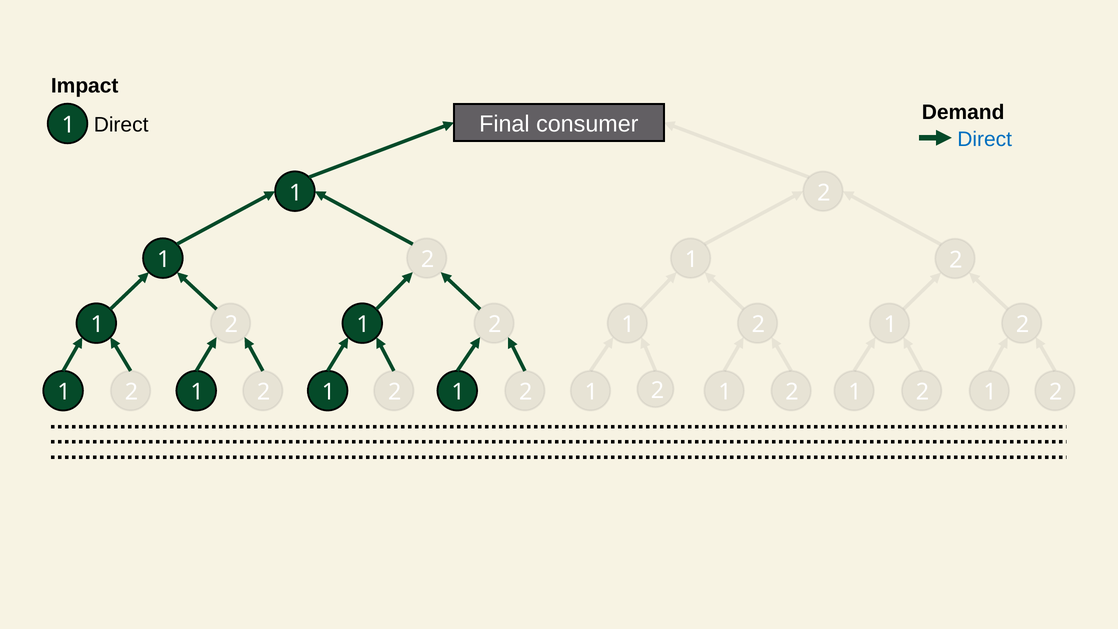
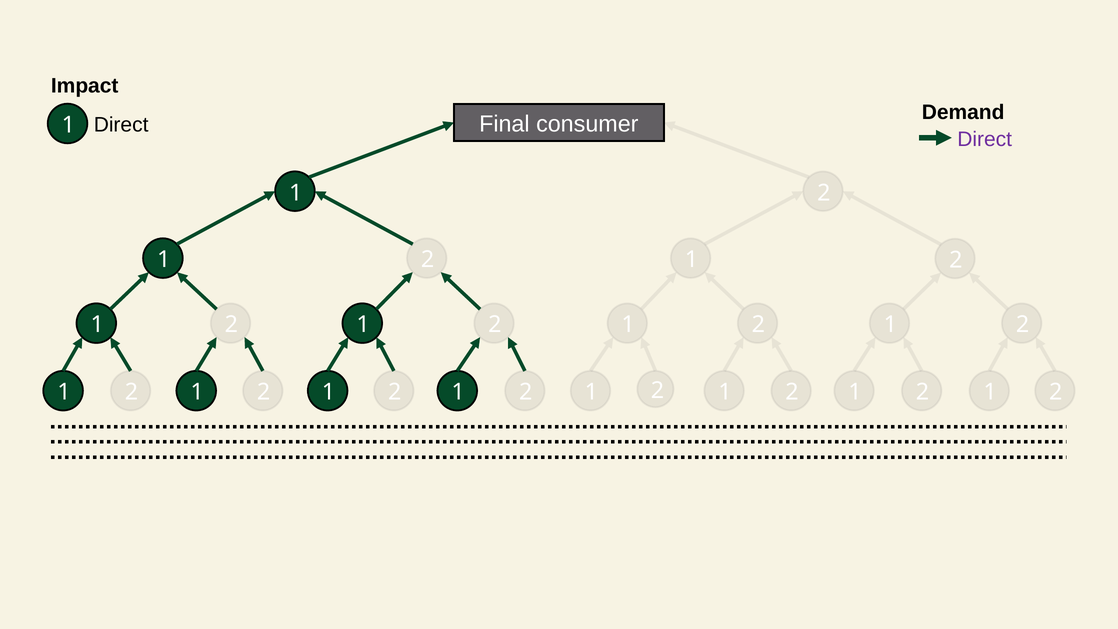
Direct colour: blue -> purple (985, 139)
